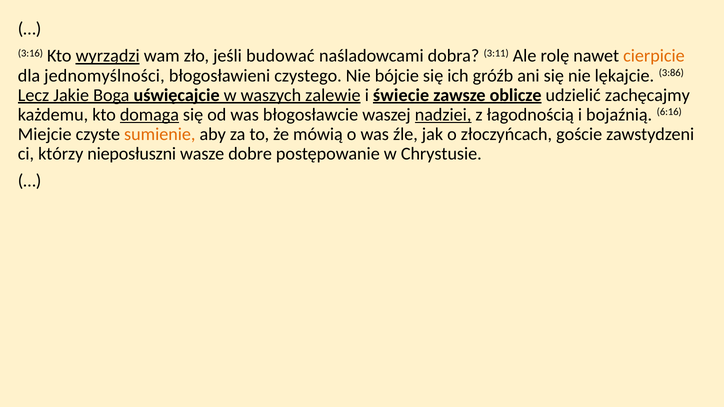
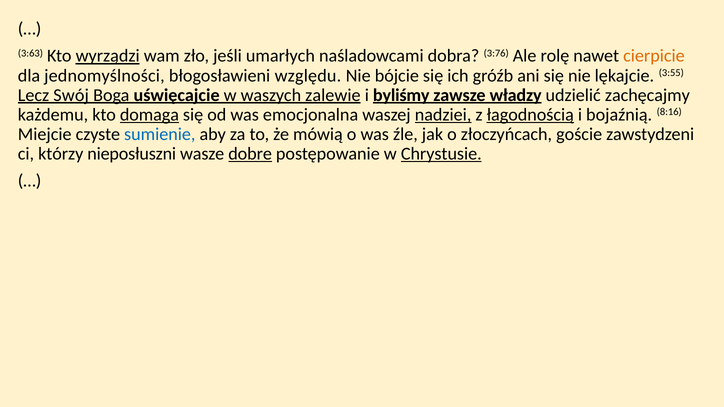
3:16: 3:16 -> 3:63 (30, 53)
budować: budować -> umarłych (280, 56)
3:11: 3:11 -> 3:76 (496, 53)
czystego: czystego -> względu (308, 76)
3:86: 3:86 -> 3:55 (671, 73)
Jakie: Jakie -> Swój (71, 95)
świecie: świecie -> byliśmy (401, 95)
oblicze: oblicze -> władzy (516, 95)
błogosławcie: błogosławcie -> emocjonalna (311, 115)
łagodnością underline: none -> present (530, 115)
6:16: 6:16 -> 8:16 (669, 112)
sumienie colour: orange -> blue (160, 134)
dobre underline: none -> present (250, 154)
Chrystusie underline: none -> present (441, 154)
